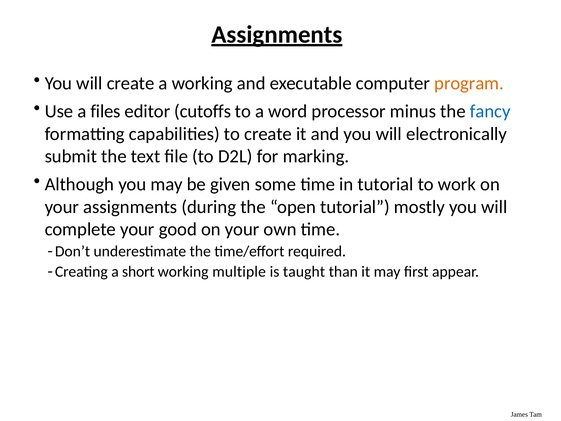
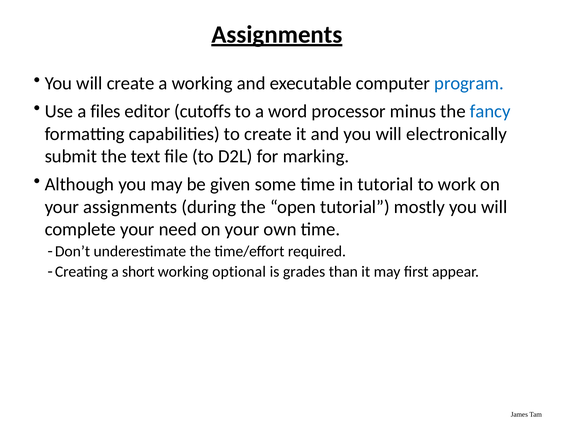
program colour: orange -> blue (469, 83)
good: good -> need (178, 229)
multiple: multiple -> optional (239, 271)
taught: taught -> grades (304, 271)
